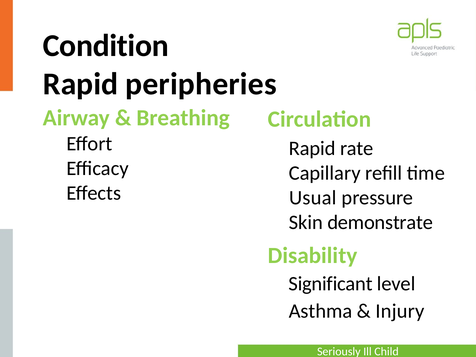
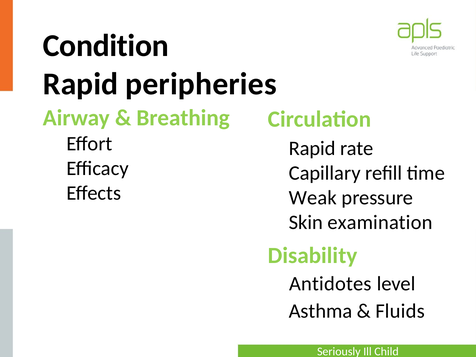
Usual: Usual -> Weak (313, 198)
demonstrate: demonstrate -> examination (380, 222)
Significant: Significant -> Antidotes (330, 284)
Injury: Injury -> Fluids (400, 311)
